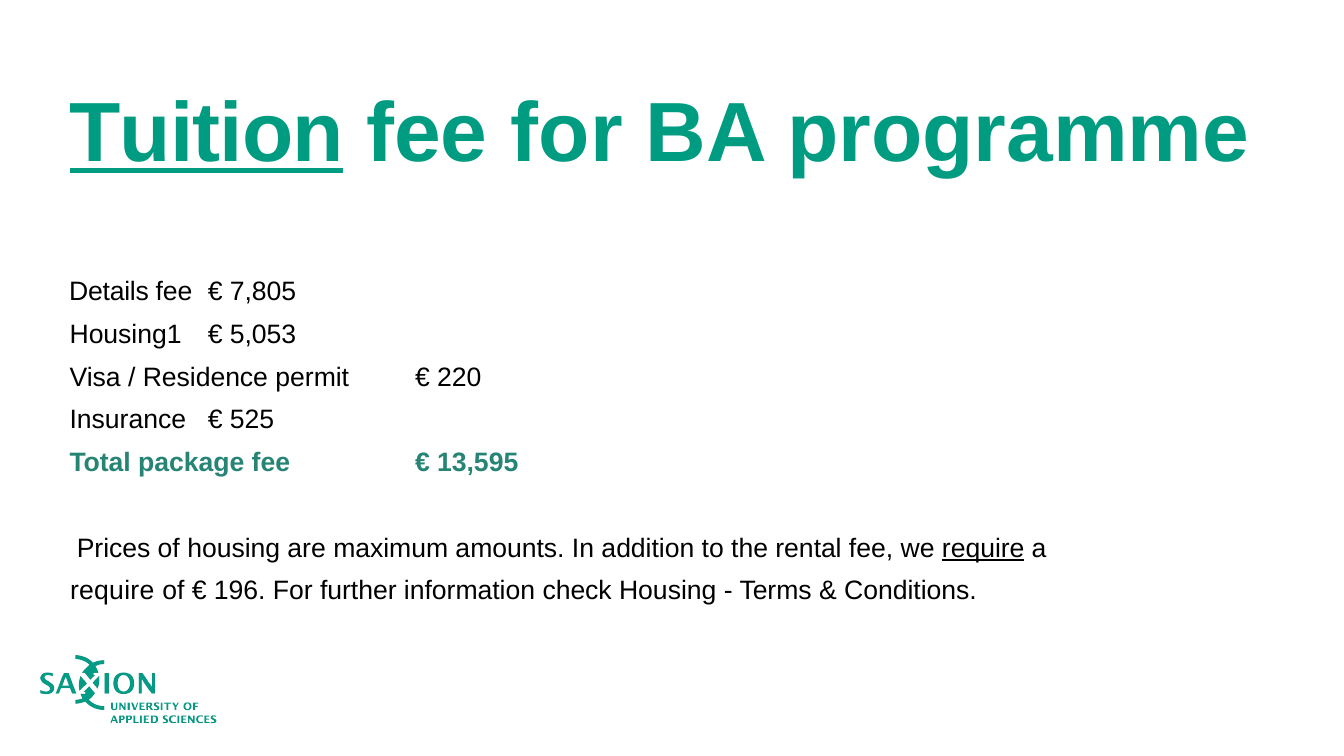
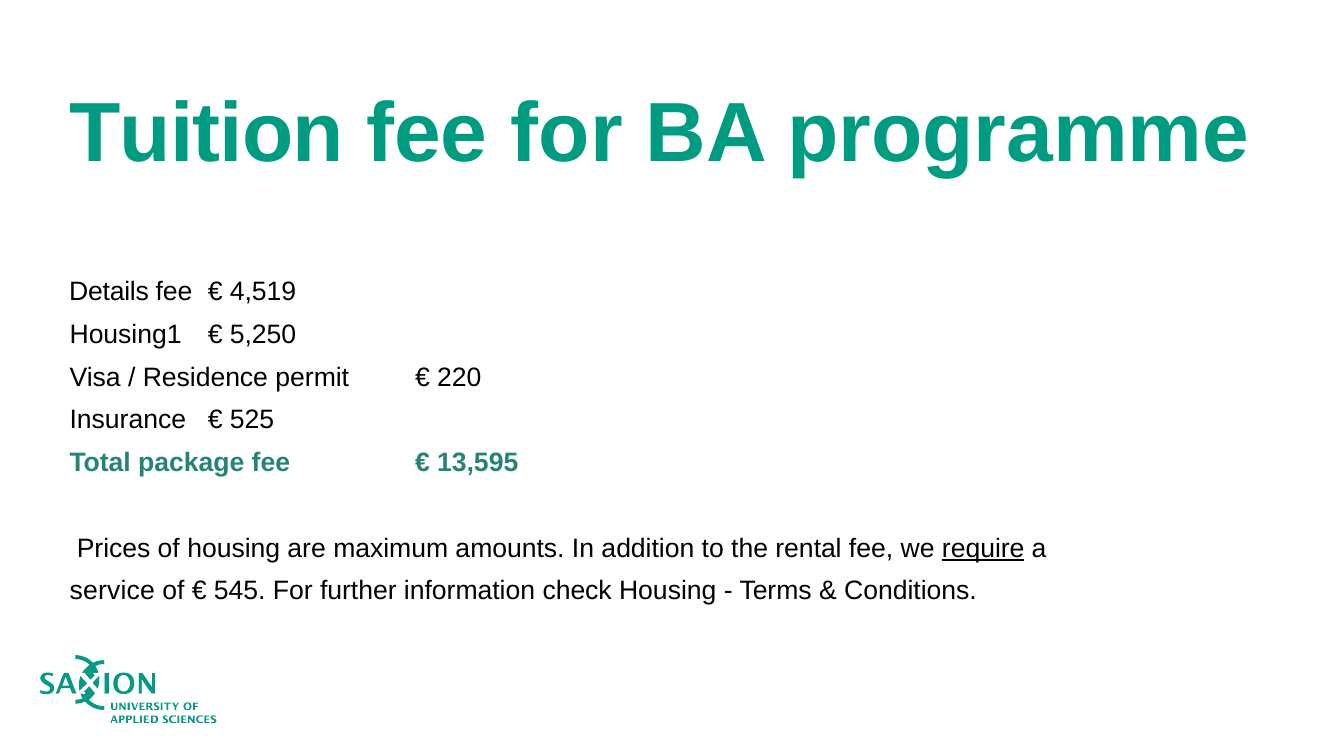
Tuition underline: present -> none (207, 134)
7,805: 7,805 -> 4,519 (263, 292)
5,053: 5,053 -> 5,250 (263, 335)
require: require -> service (112, 591)
196: 196 -> 545 (240, 591)
